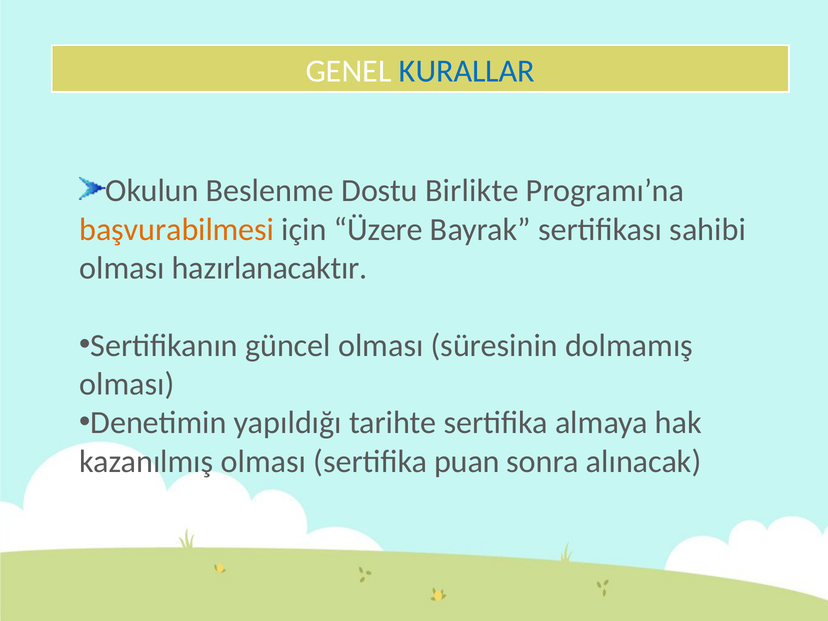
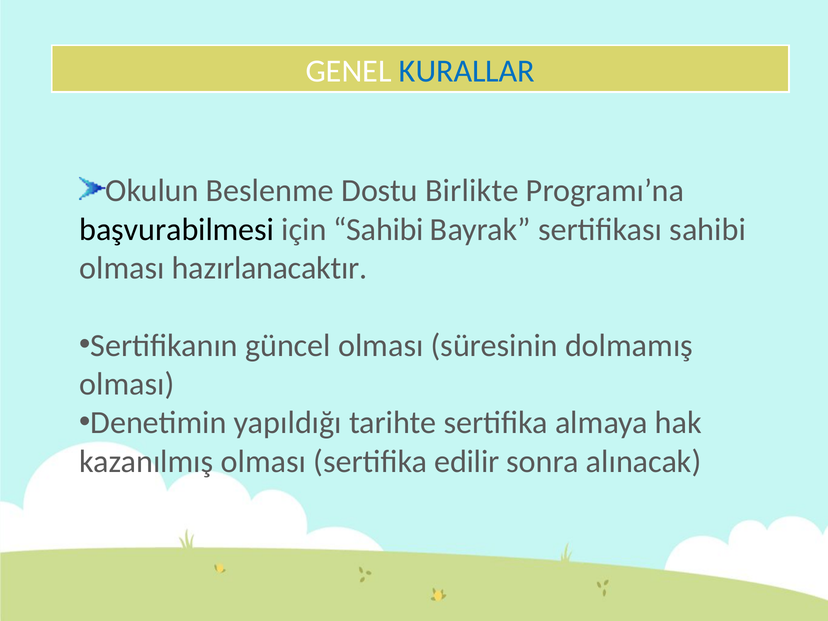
başvurabilmesi colour: orange -> black (177, 230)
için Üzere: Üzere -> Sahibi (378, 230)
puan: puan -> edilir (467, 461)
